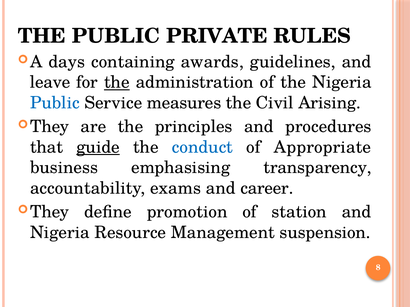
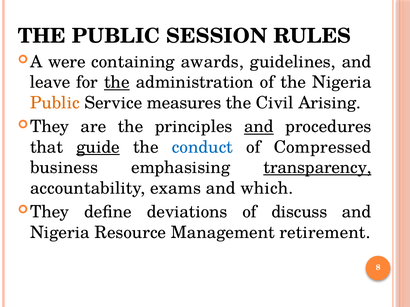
PRIVATE: PRIVATE -> SESSION (217, 36)
days: days -> were (67, 62)
Public colour: blue -> orange (55, 103)
and underline: none -> present (259, 127)
Appropriate: Appropriate -> Compressed (323, 147)
transparency underline: none -> present (318, 168)
career: career -> which (267, 188)
promotion: promotion -> deviations (187, 212)
station: station -> discuss (299, 212)
suspension: suspension -> retirement (325, 233)
